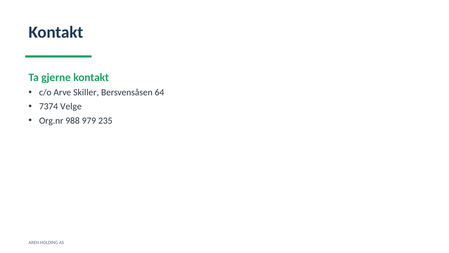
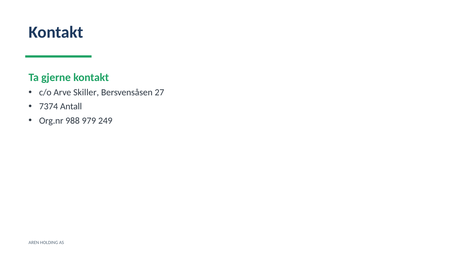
64: 64 -> 27 (159, 92)
Velge: Velge -> Antall (71, 106)
235: 235 -> 249 (105, 120)
